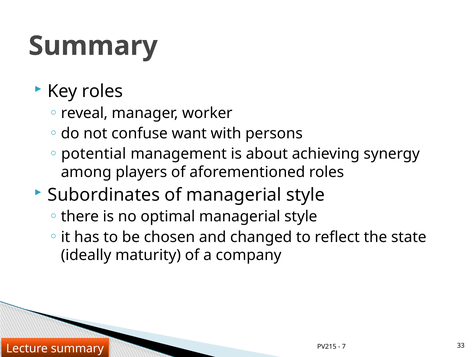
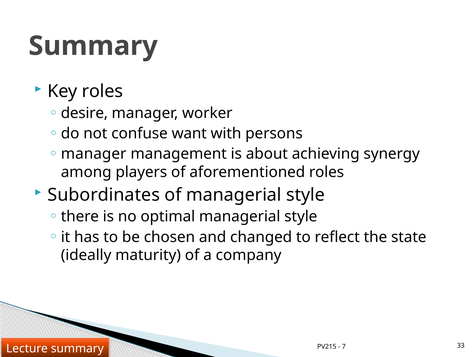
reveal: reveal -> desire (84, 113)
potential: potential -> manager (94, 154)
